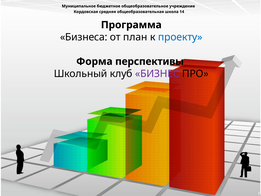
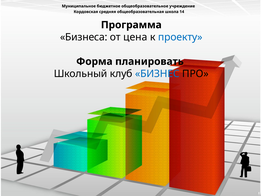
план: план -> цена (135, 37)
перспективы: перспективы -> планировать (149, 61)
БИЗНЕС colour: purple -> blue (157, 74)
